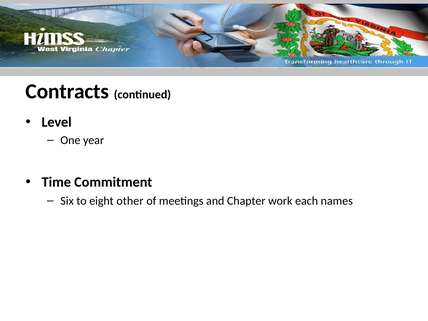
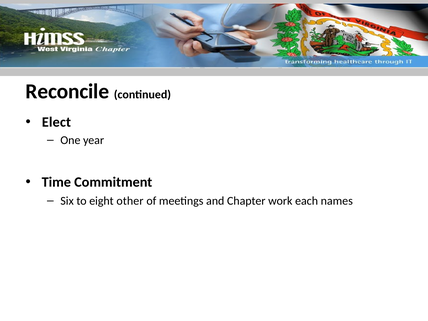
Contracts: Contracts -> Reconcile (67, 91)
Level: Level -> Elect (56, 122)
